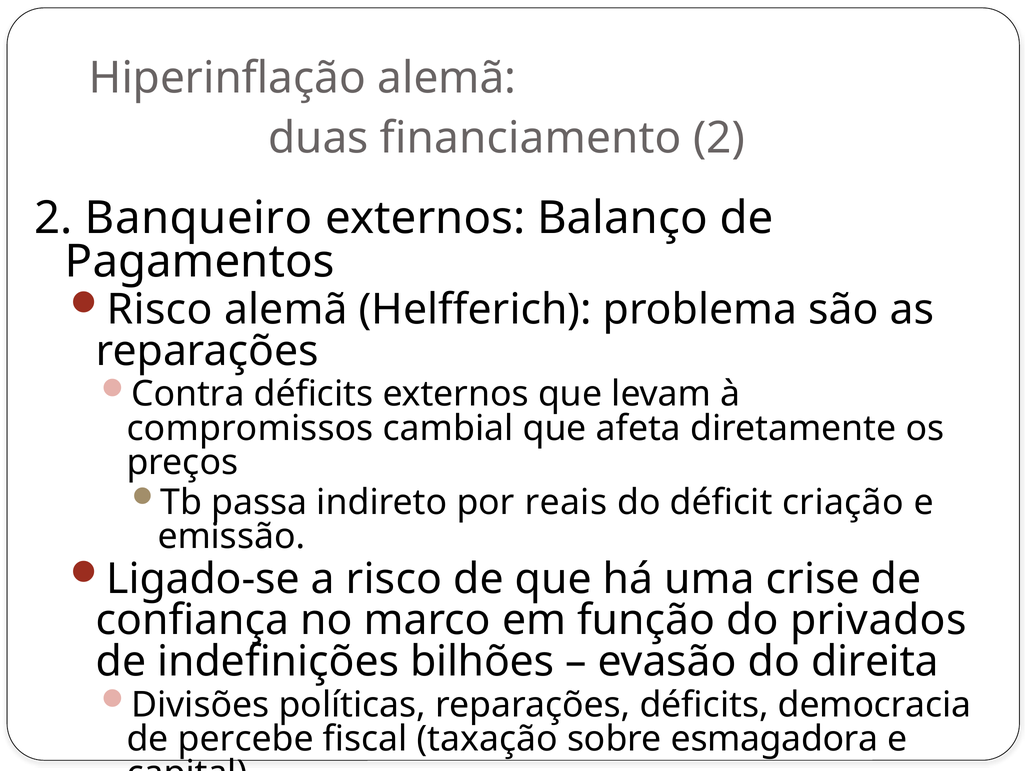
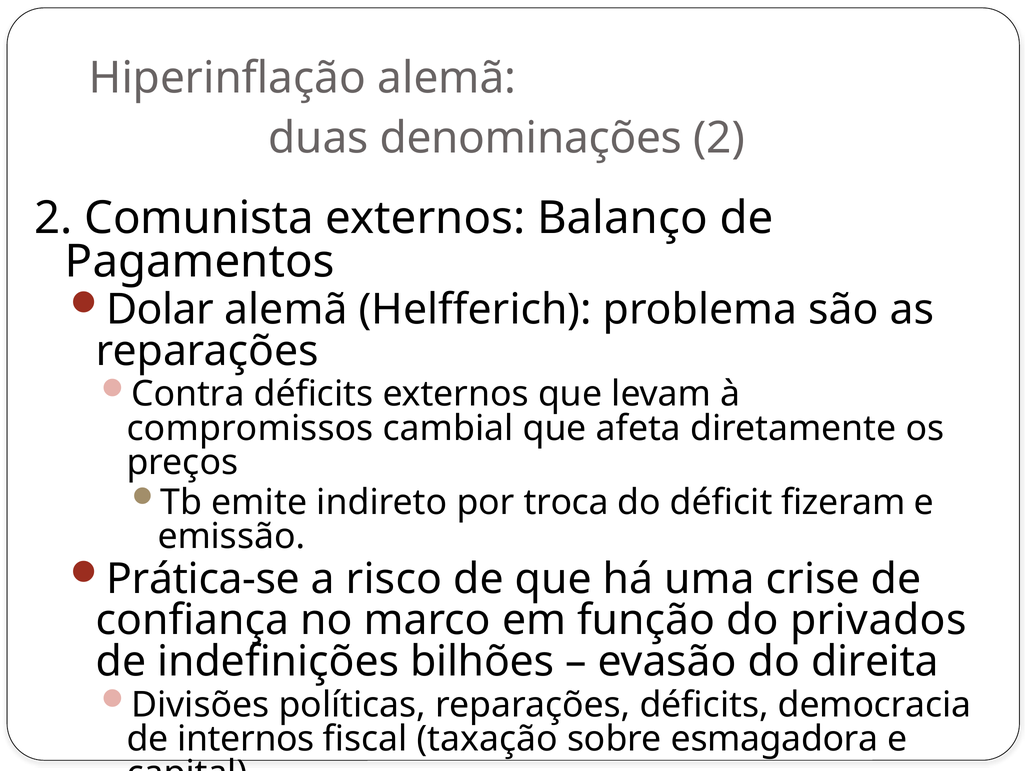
financiamento: financiamento -> denominações (531, 138)
Banqueiro: Banqueiro -> Comunista (199, 218)
Risco: Risco -> Dolar (160, 309)
passa: passa -> emite (259, 502)
reais: reais -> troca (566, 502)
criação: criação -> fizeram (843, 502)
Ligado-se: Ligado-se -> Prática-se (203, 579)
percebe: percebe -> internos (246, 738)
